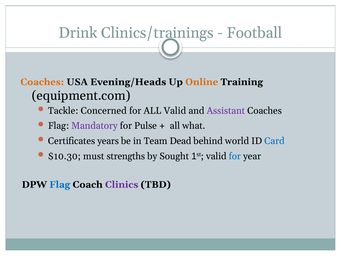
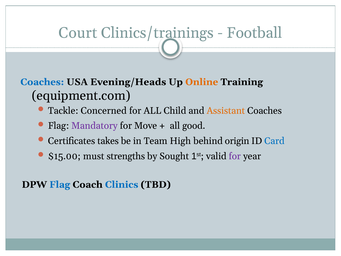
Drink: Drink -> Court (78, 33)
Coaches colour: orange -> blue (42, 82)
ALL Valid: Valid -> Child (175, 111)
Assistant colour: purple -> orange (226, 111)
Pulse: Pulse -> Move (146, 126)
what: what -> good (194, 126)
years: years -> takes (108, 141)
Dead: Dead -> High (180, 141)
world: world -> origin (237, 141)
$10.30: $10.30 -> $15.00 (64, 156)
for colour: blue -> purple (235, 156)
Clinics colour: purple -> blue (122, 184)
